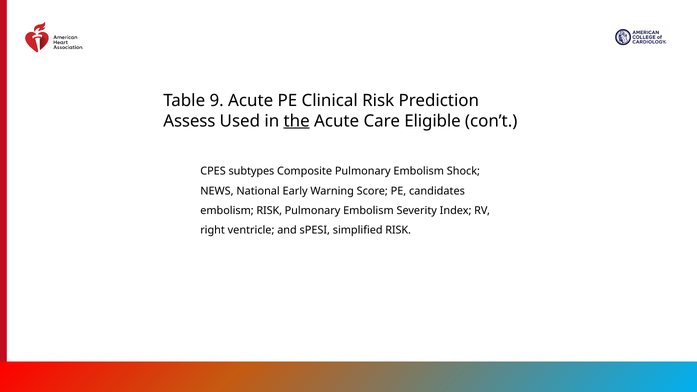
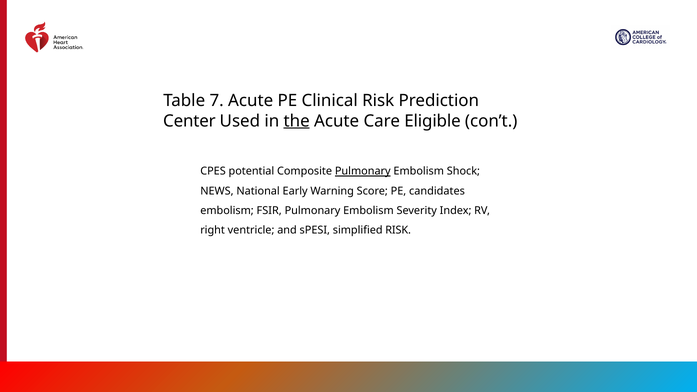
9: 9 -> 7 (217, 101)
Assess: Assess -> Center (189, 121)
subtypes: subtypes -> potential (251, 171)
Pulmonary underline: none -> present (363, 171)
embolism RISK: RISK -> FSIR (269, 211)
